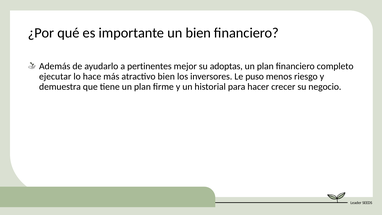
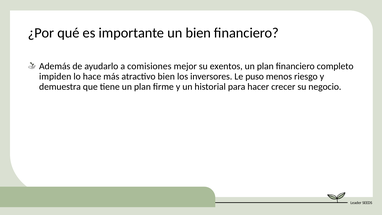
pertinentes: pertinentes -> comisiones (149, 66)
adoptas: adoptas -> exentos (226, 66)
ejecutar: ejecutar -> impiden (55, 76)
